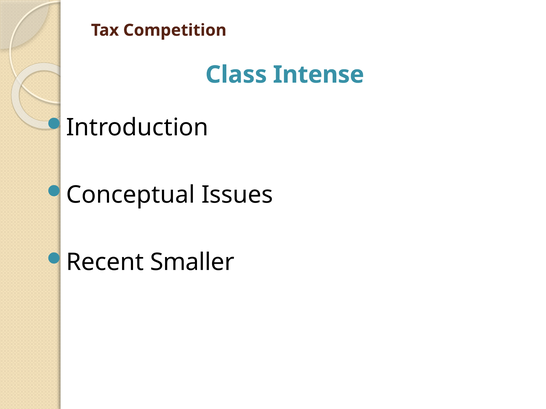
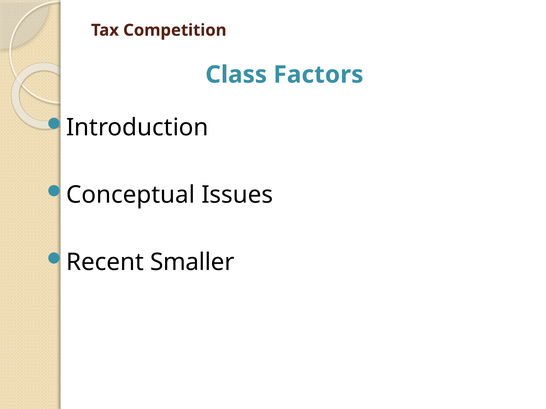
Intense: Intense -> Factors (318, 75)
